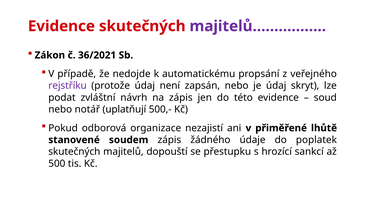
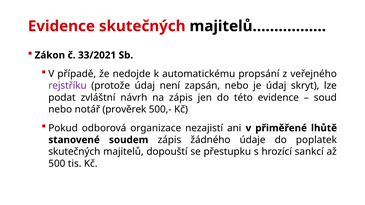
majitelů…………… colour: purple -> black (258, 26)
36/2021: 36/2021 -> 33/2021 (97, 55)
uplatňují: uplatňují -> prověrek (124, 110)
